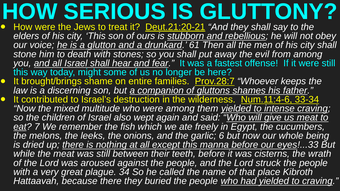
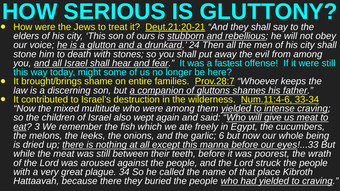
61: 61 -> 24 (194, 45)
7: 7 -> 3 (37, 127)
cisterns: cisterns -> poorest (272, 154)
